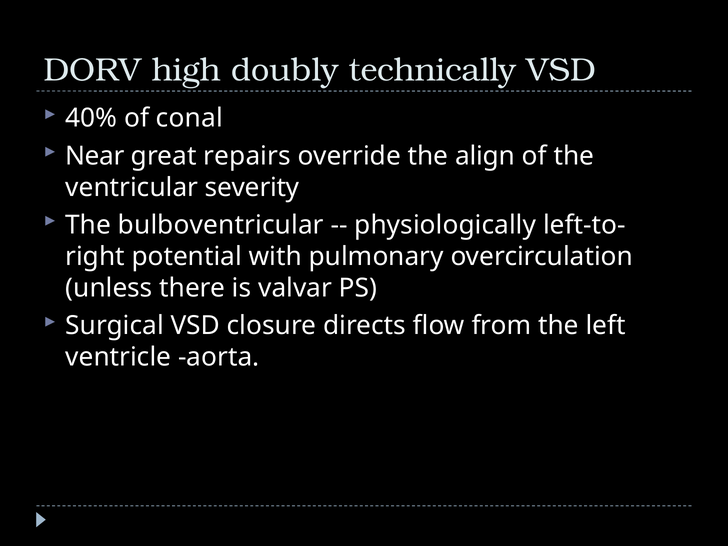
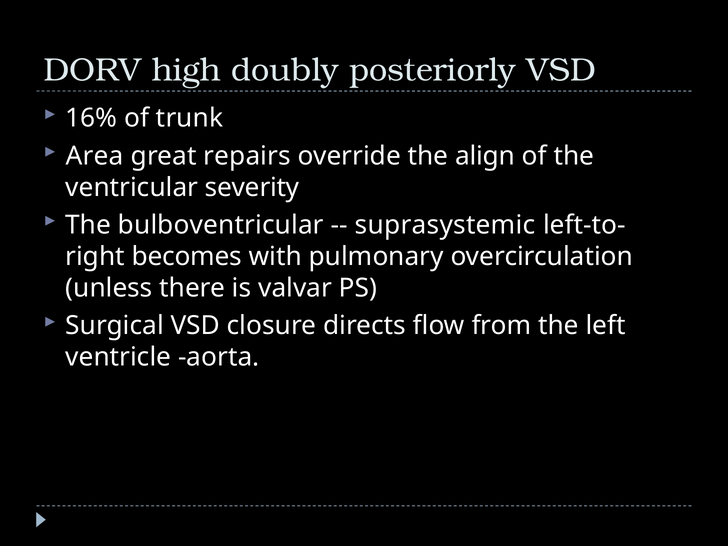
technically: technically -> posteriorly (432, 70)
40%: 40% -> 16% (91, 118)
conal: conal -> trunk (190, 118)
Near: Near -> Area (95, 156)
physiologically: physiologically -> suprasystemic (445, 225)
potential: potential -> becomes (187, 257)
